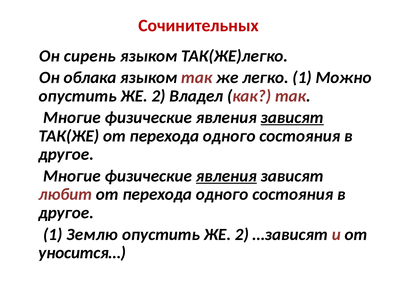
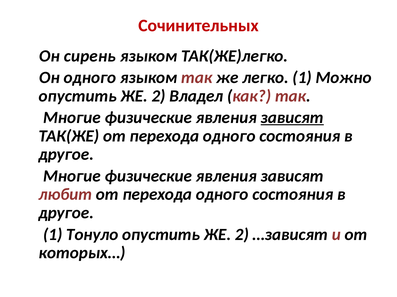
Он облака: облака -> одного (90, 78)
явления underline: present -> none (226, 176)
Землю: Землю -> Тонуло (92, 235)
уносится…: уносится… -> которых… (82, 253)
